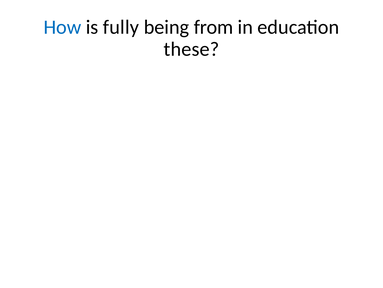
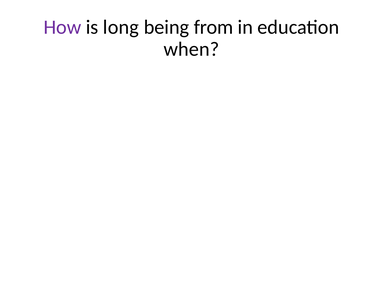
How colour: blue -> purple (62, 27)
fully: fully -> long (121, 27)
these: these -> when (191, 49)
